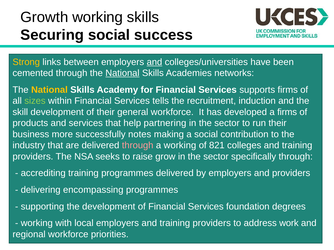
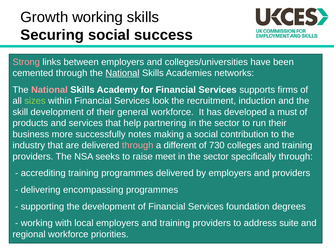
Strong colour: yellow -> pink (26, 62)
and underline: present -> none (154, 62)
National colour: yellow -> pink (49, 90)
tells: tells -> look (161, 101)
a firms: firms -> must (287, 112)
a working: working -> different (180, 146)
821: 821 -> 730 (217, 146)
grow: grow -> meet (165, 157)
work: work -> suite (289, 224)
